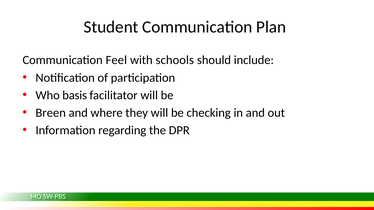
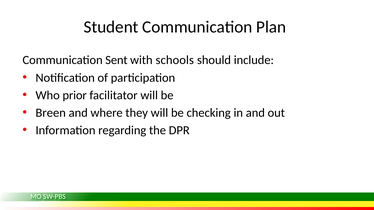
Feel: Feel -> Sent (116, 60)
basis: basis -> prior (75, 95)
